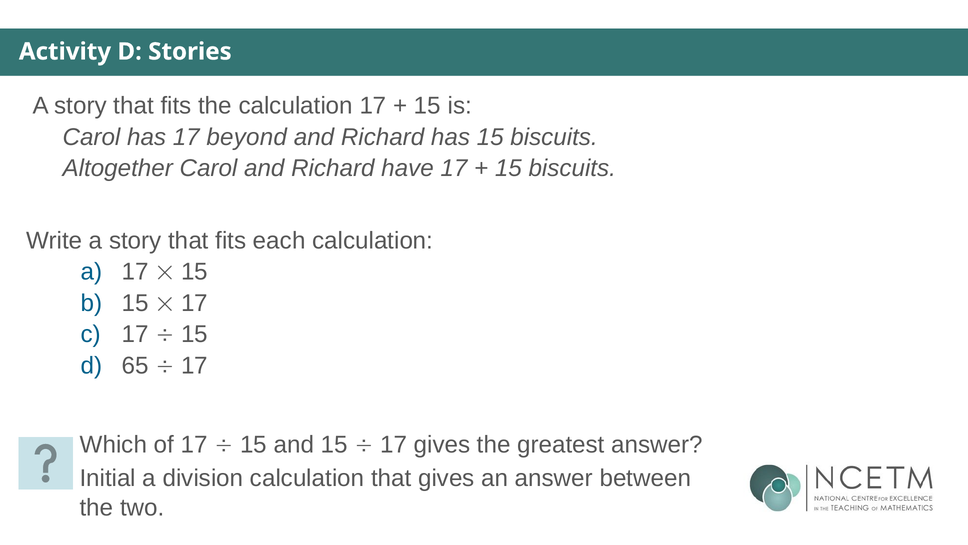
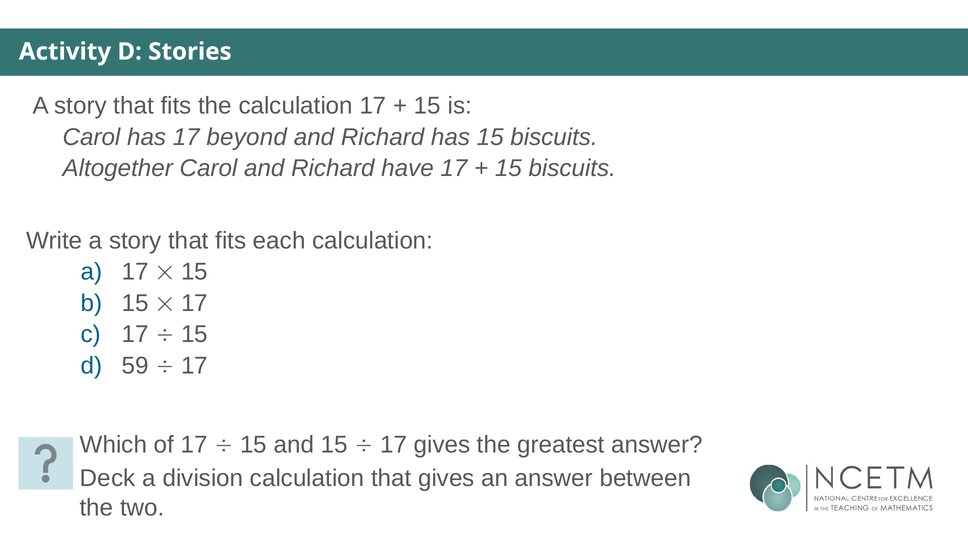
65: 65 -> 59 (135, 365)
Initial: Initial -> Deck (108, 478)
